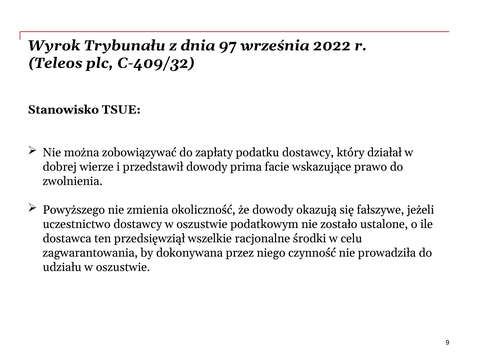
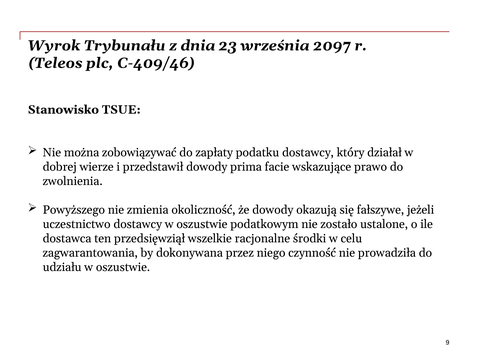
97: 97 -> 23 (228, 46)
2022: 2022 -> 2097 (332, 46)
C-409/32: C-409/32 -> C-409/46 (156, 63)
